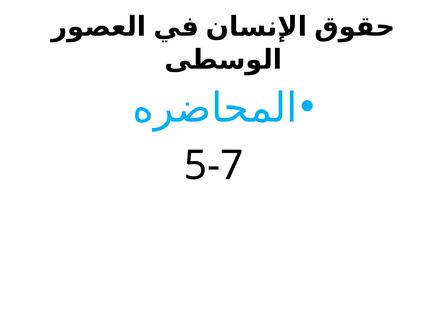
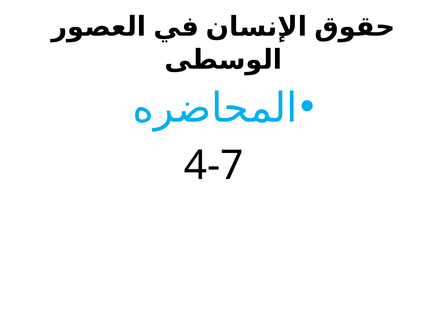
5-7: 5-7 -> 4-7 (214, 165)
